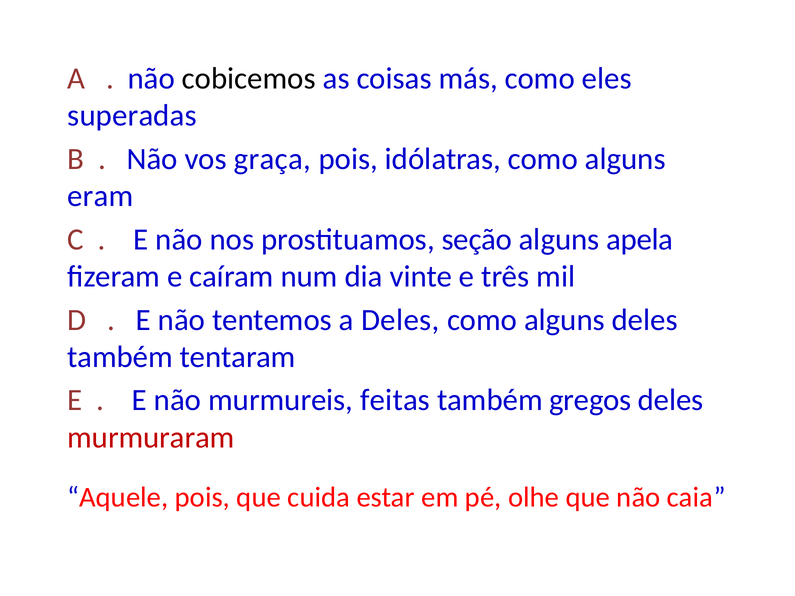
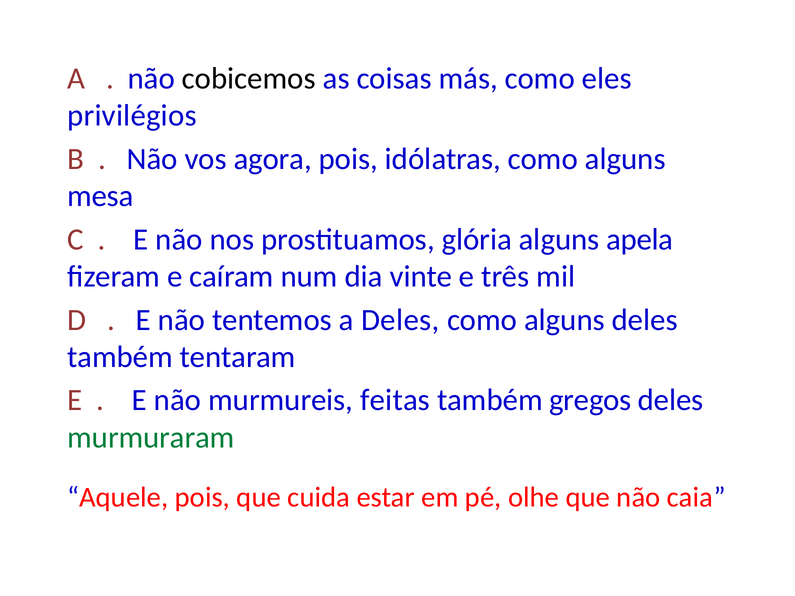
superadas: superadas -> privilégios (132, 116)
graça: graça -> agora (273, 159)
eram: eram -> mesa (101, 196)
seção: seção -> glória (477, 240)
murmuraram colour: red -> green (151, 438)
